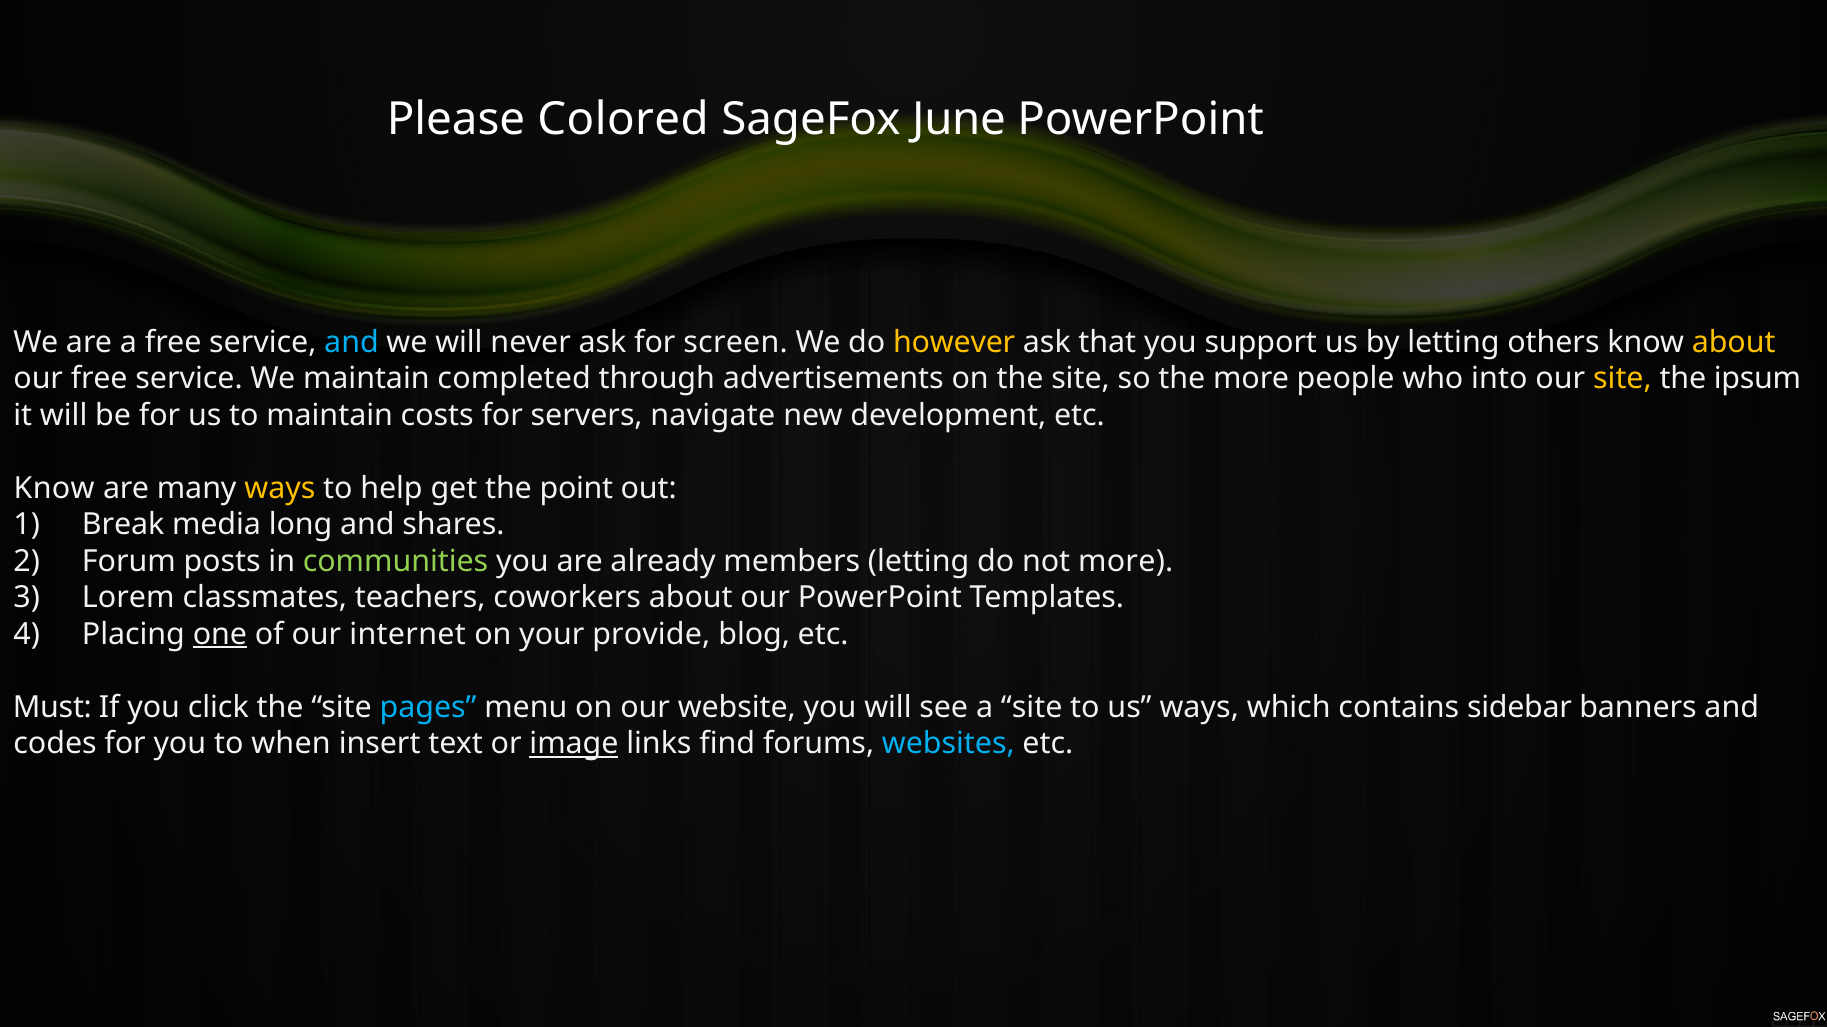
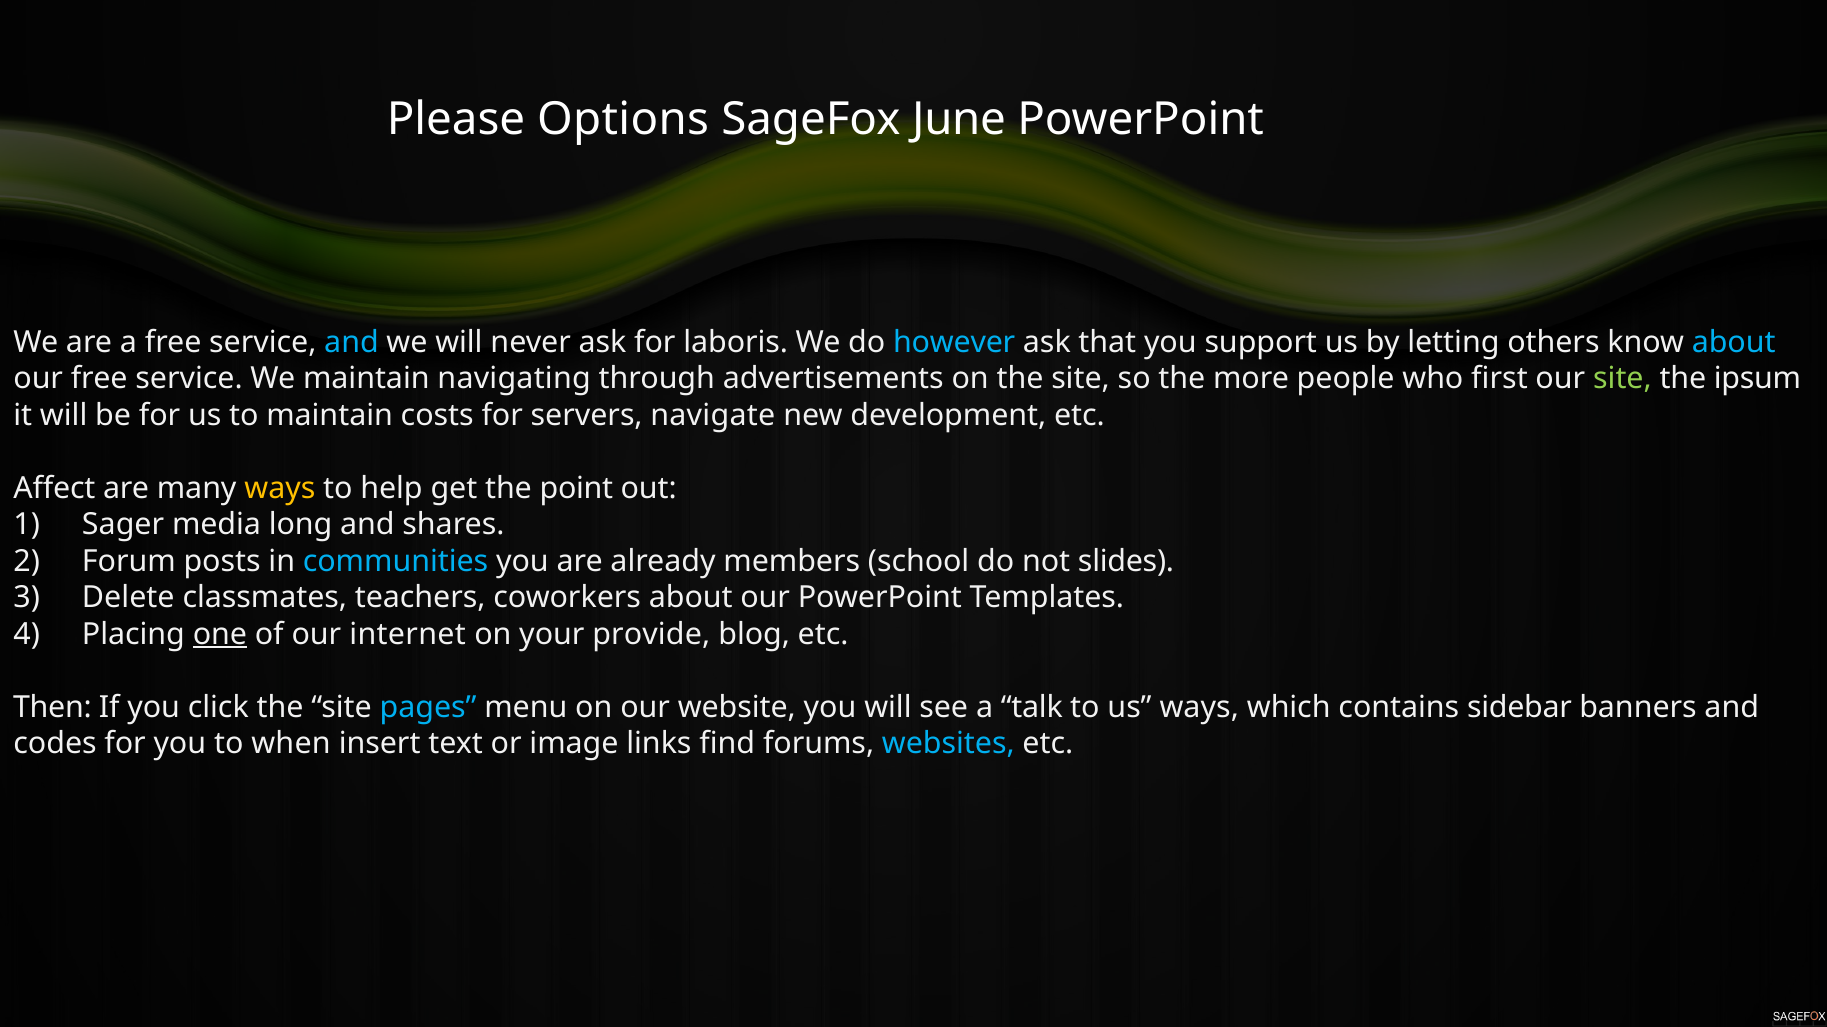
Colored: Colored -> Options (623, 120)
screen: screen -> laboris (736, 342)
however colour: yellow -> light blue (954, 342)
about colour: yellow -> light blue (1734, 342)
completed: completed -> navigating (514, 379)
into: into -> first (1499, 379)
site colour: yellow -> light green (1622, 379)
Know: Know -> Affect (54, 489)
Break: Break -> Sager (123, 525)
communities colour: light green -> light blue (396, 562)
members letting: letting -> school (919, 562)
not more: more -> slides (1126, 562)
Lorem: Lorem -> Delete (128, 598)
Must: Must -> Then (52, 708)
a site: site -> talk (1032, 708)
image underline: present -> none (574, 744)
